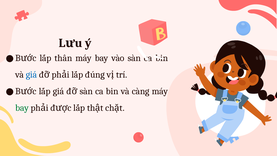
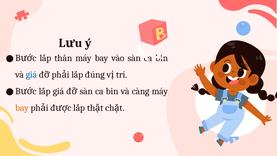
bay colour: green -> orange (22, 108)
